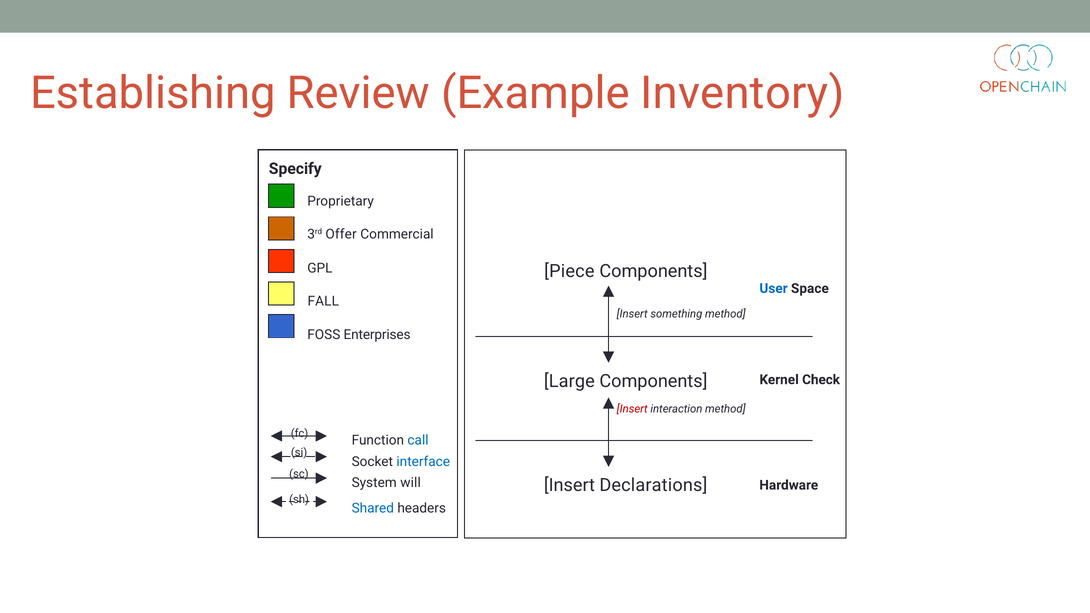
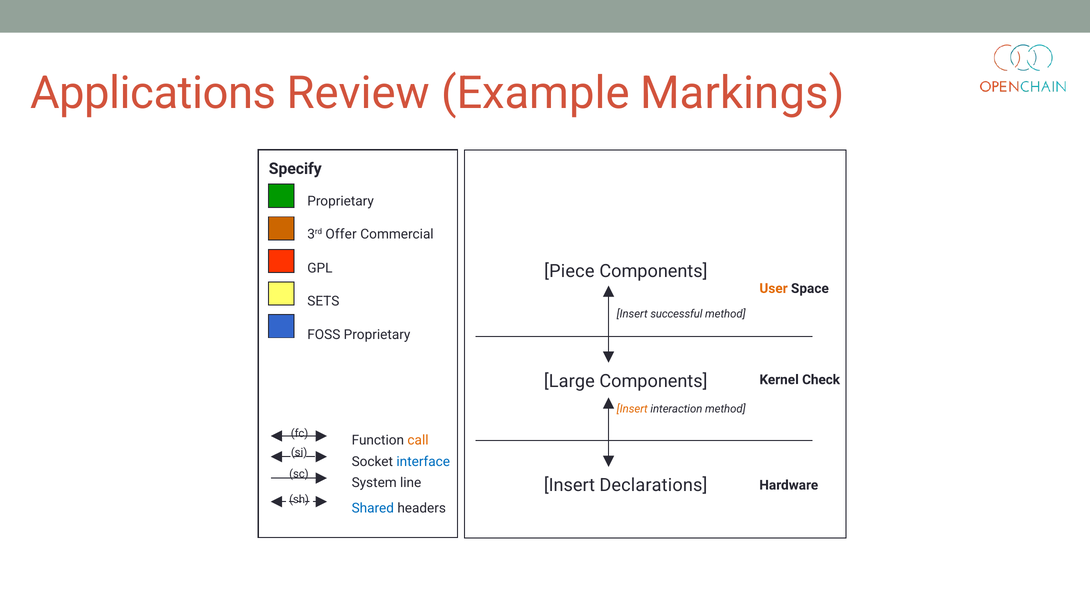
Establishing: Establishing -> Applications (153, 93)
Inventory: Inventory -> Markings (742, 93)
User colour: blue -> orange (774, 288)
FALL: FALL -> SETS (323, 301)
something: something -> successful (676, 314)
FOSS Enterprises: Enterprises -> Proprietary (377, 335)
Insert colour: red -> orange (632, 409)
call colour: blue -> orange (418, 440)
will: will -> line (411, 483)
